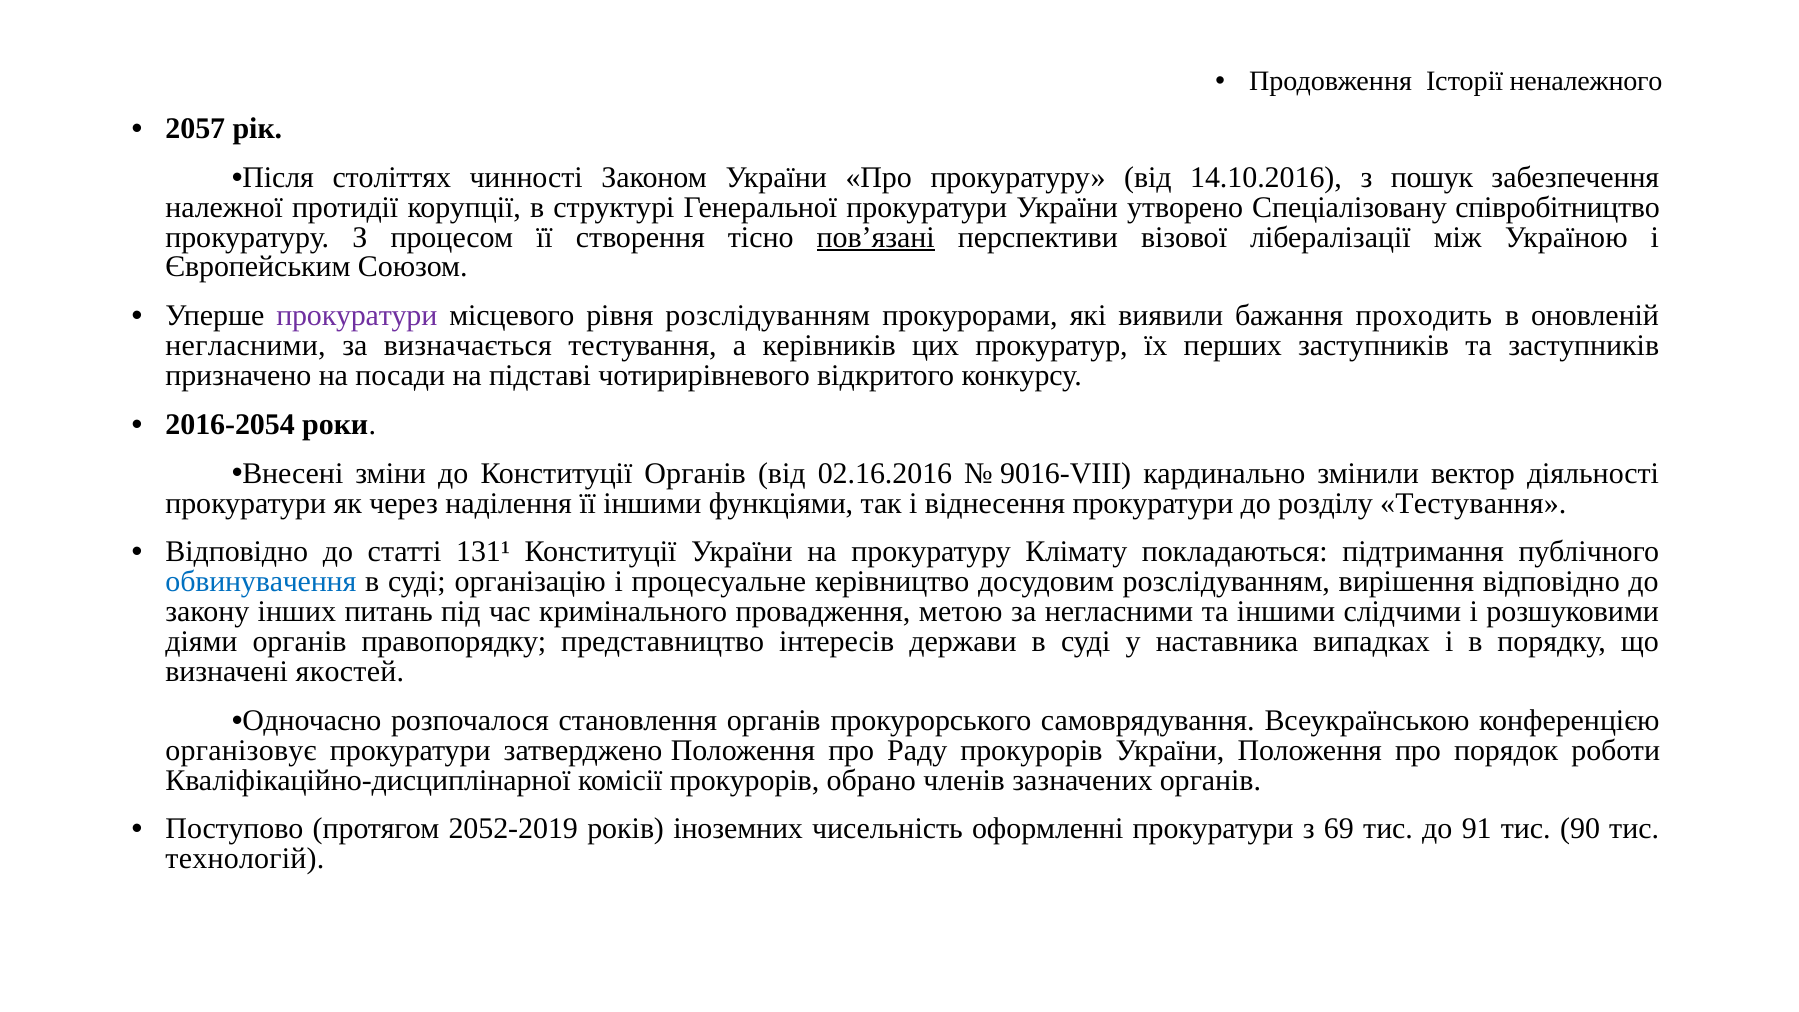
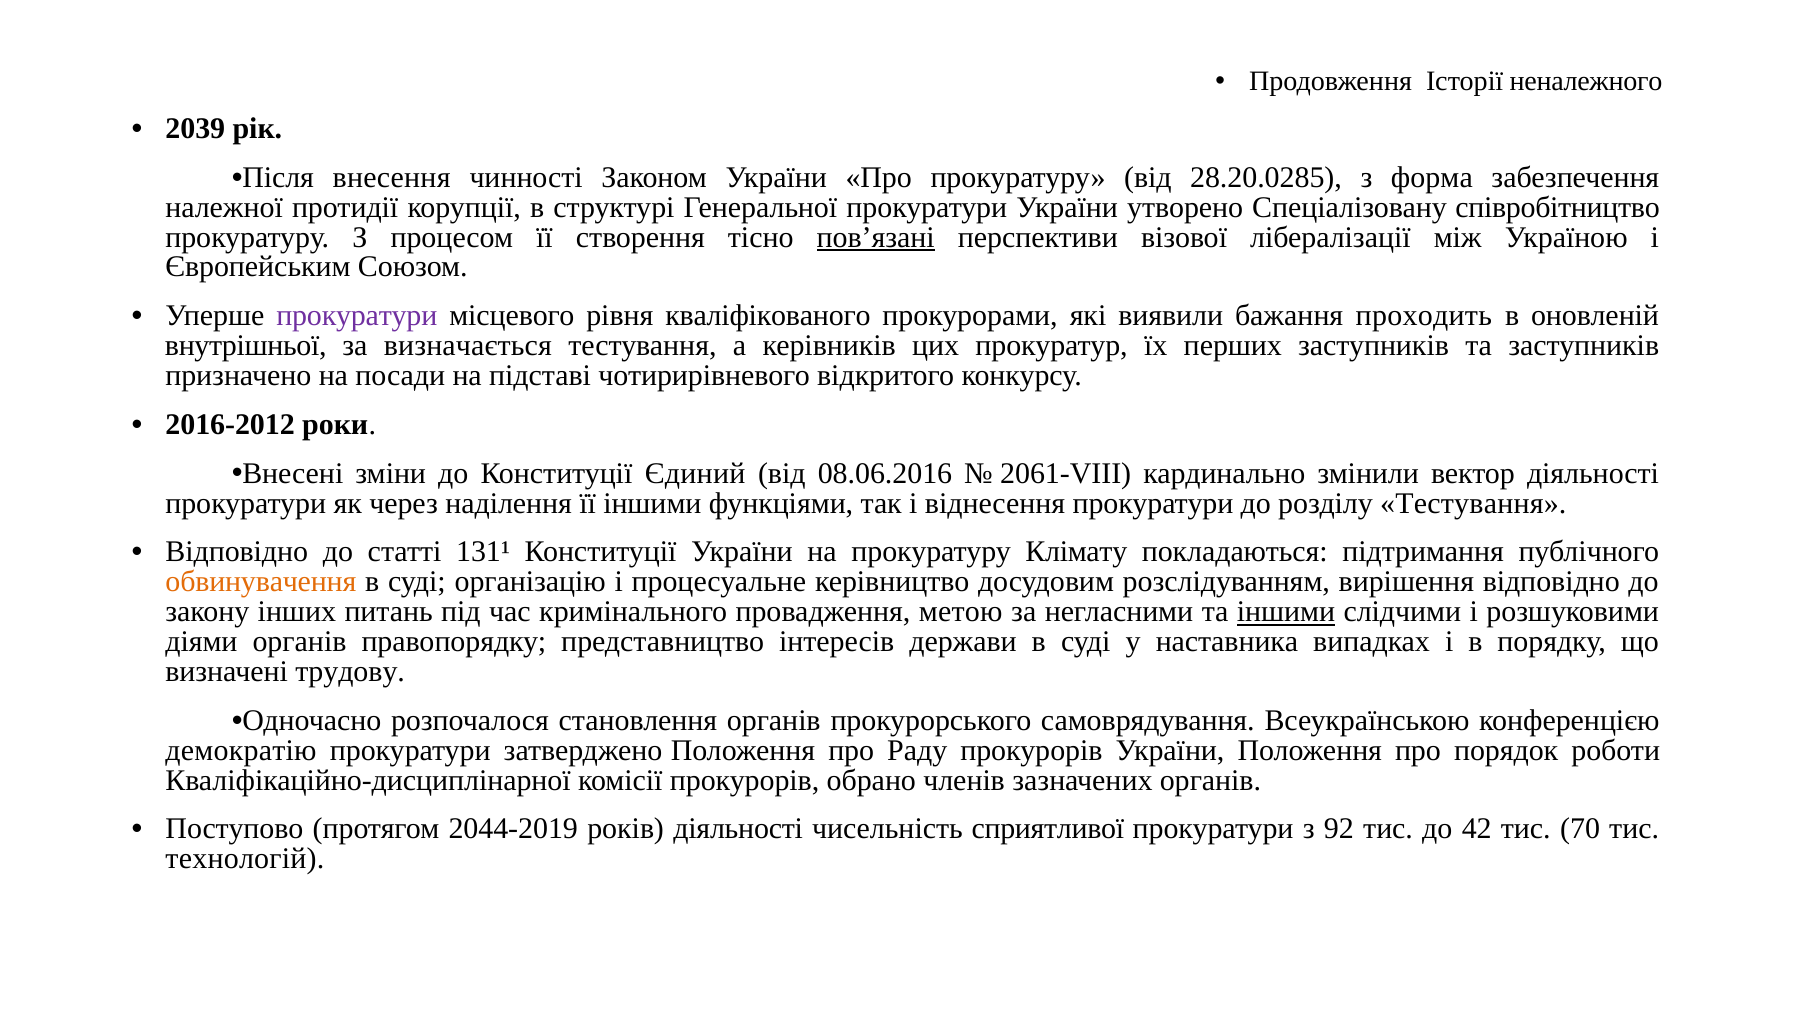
2057: 2057 -> 2039 (195, 128)
століттях: століттях -> внесення (392, 177)
14.10.2016: 14.10.2016 -> 28.20.0285 (1266, 177)
пошук: пошук -> форма (1432, 177)
рівня розслідуванням: розслідуванням -> кваліфікованого (768, 316)
негласними: негласними -> внутрішньої (246, 346)
2016-2054: 2016-2054 -> 2016-2012 (230, 424)
Конституції Органів: Органів -> Єдиний (695, 473)
02.16.2016: 02.16.2016 -> 08.06.2016 (885, 473)
9016-VIII: 9016-VIII -> 2061-VIII (1066, 473)
обвинувачення colour: blue -> orange (261, 582)
іншими underline: none -> present (1286, 612)
якостей: якостей -> трудову (350, 672)
організовує: організовує -> демократію (241, 750)
2052-2019: 2052-2019 -> 2044-2019 (513, 829)
років іноземних: іноземних -> діяльності (738, 829)
оформленні: оформленні -> сприятливої (1048, 829)
69: 69 -> 92 (1339, 829)
91: 91 -> 42 (1477, 829)
90: 90 -> 70 (1580, 829)
